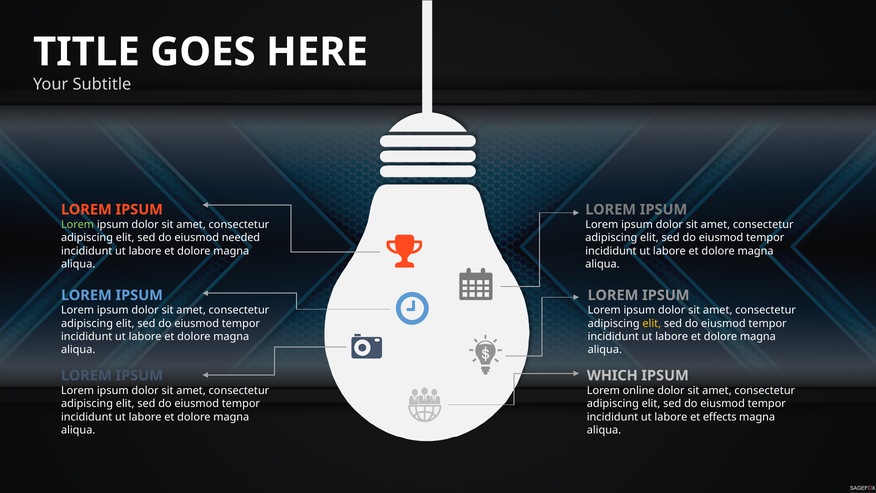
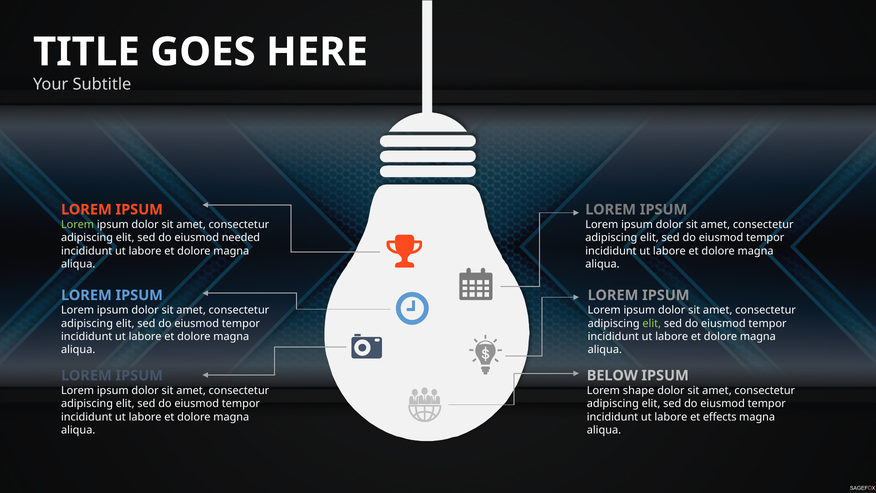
elit colour: yellow -> light green (652, 323)
WHICH: WHICH -> BELOW (612, 375)
online: online -> shape (639, 390)
